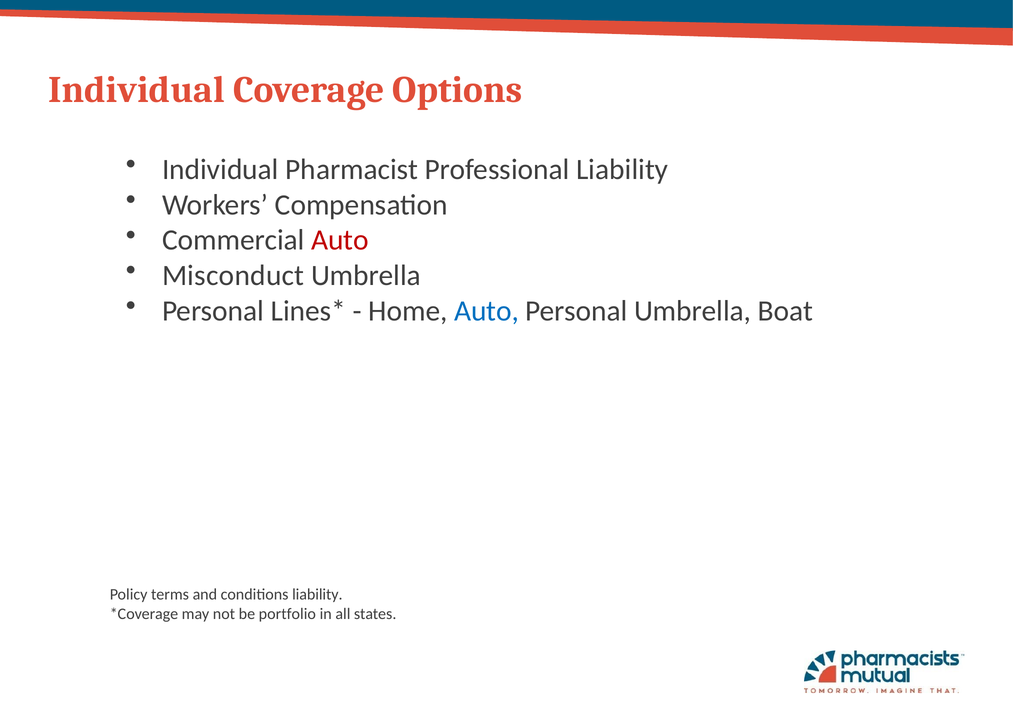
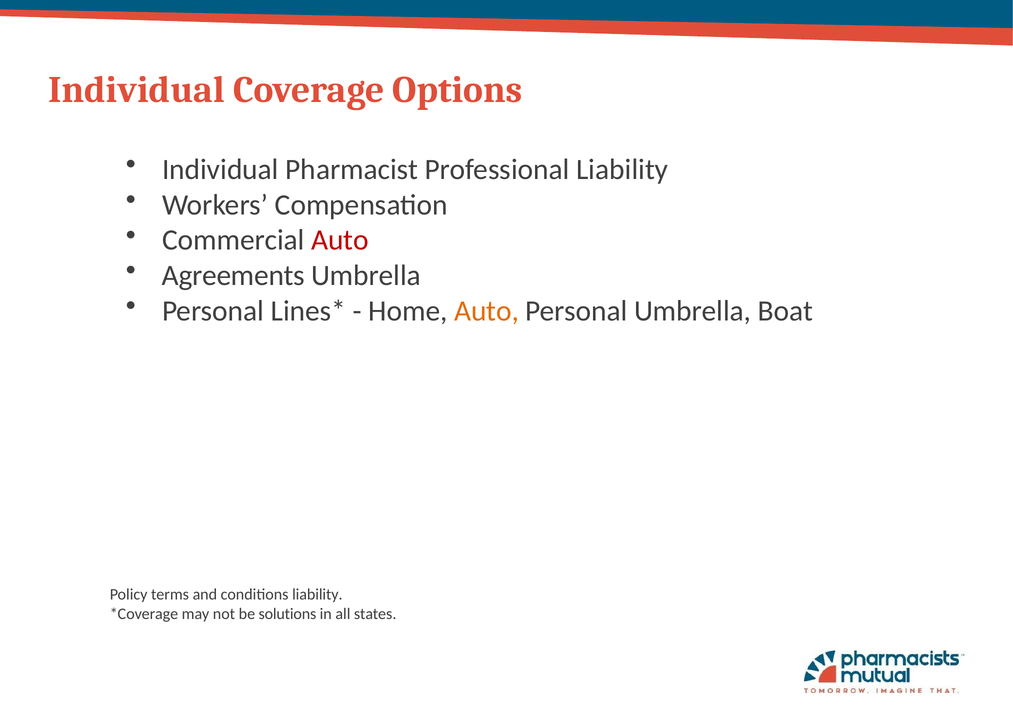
Misconduct: Misconduct -> Agreements (233, 275)
Auto colour: blue -> orange (487, 311)
portfolio: portfolio -> solutions (287, 613)
